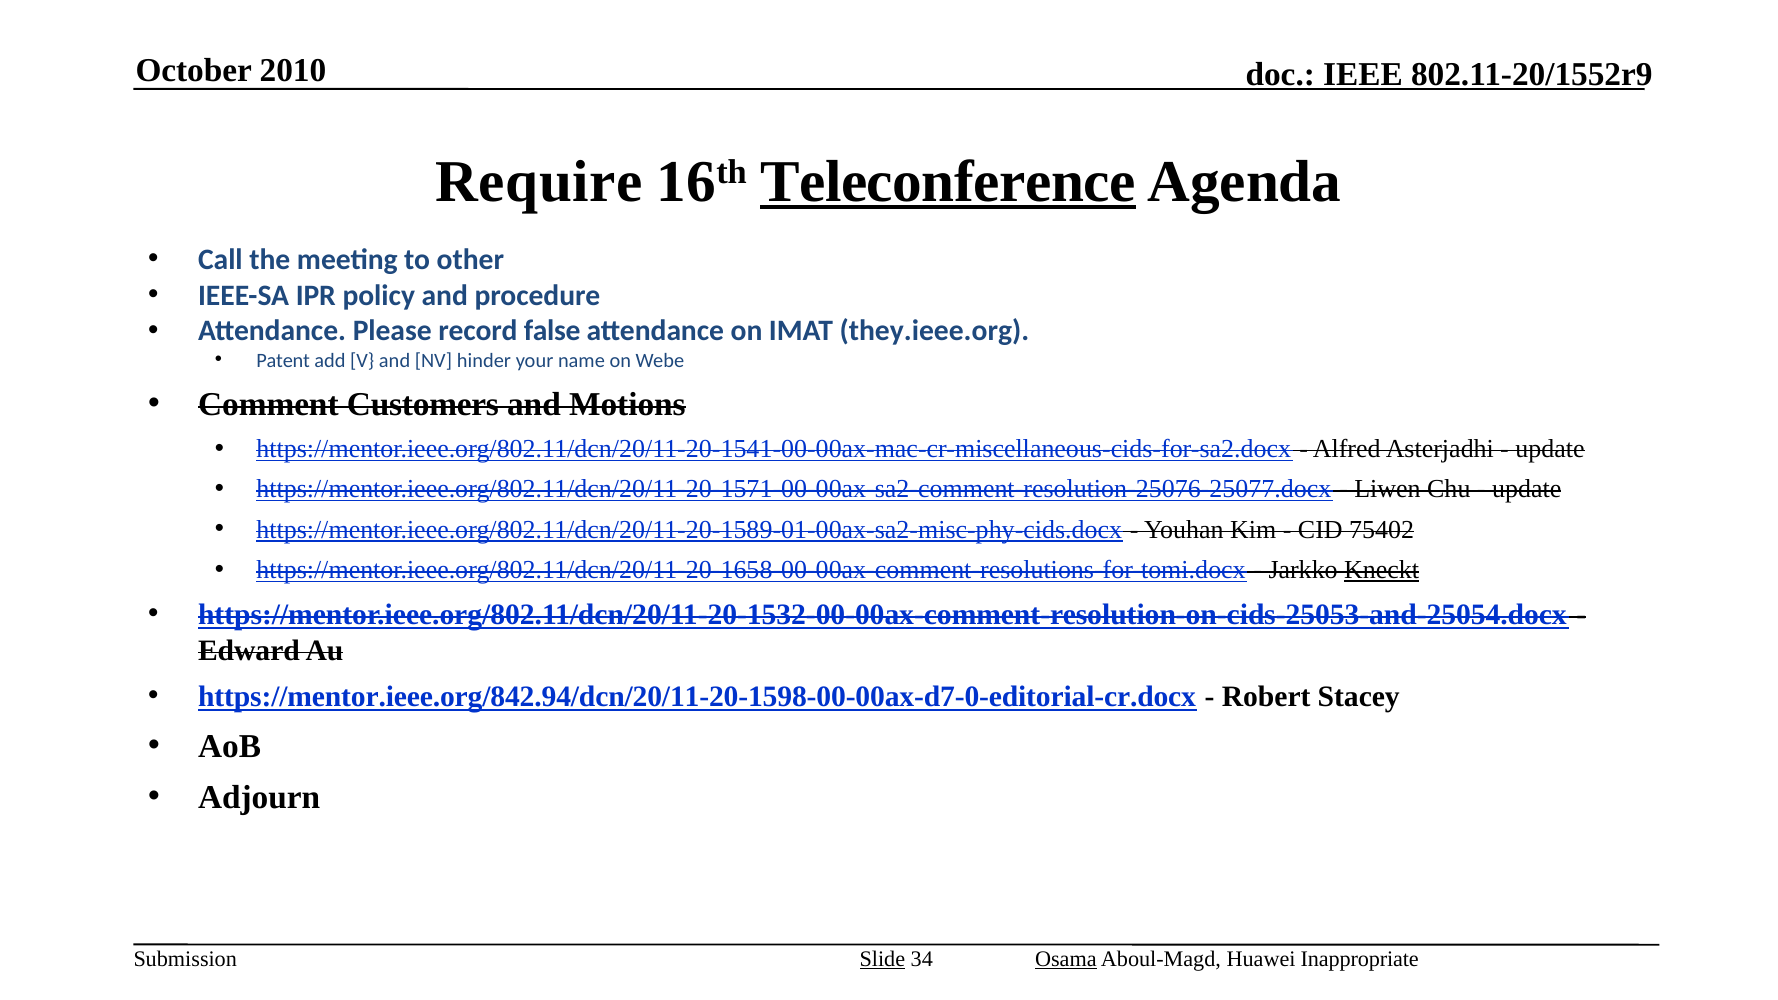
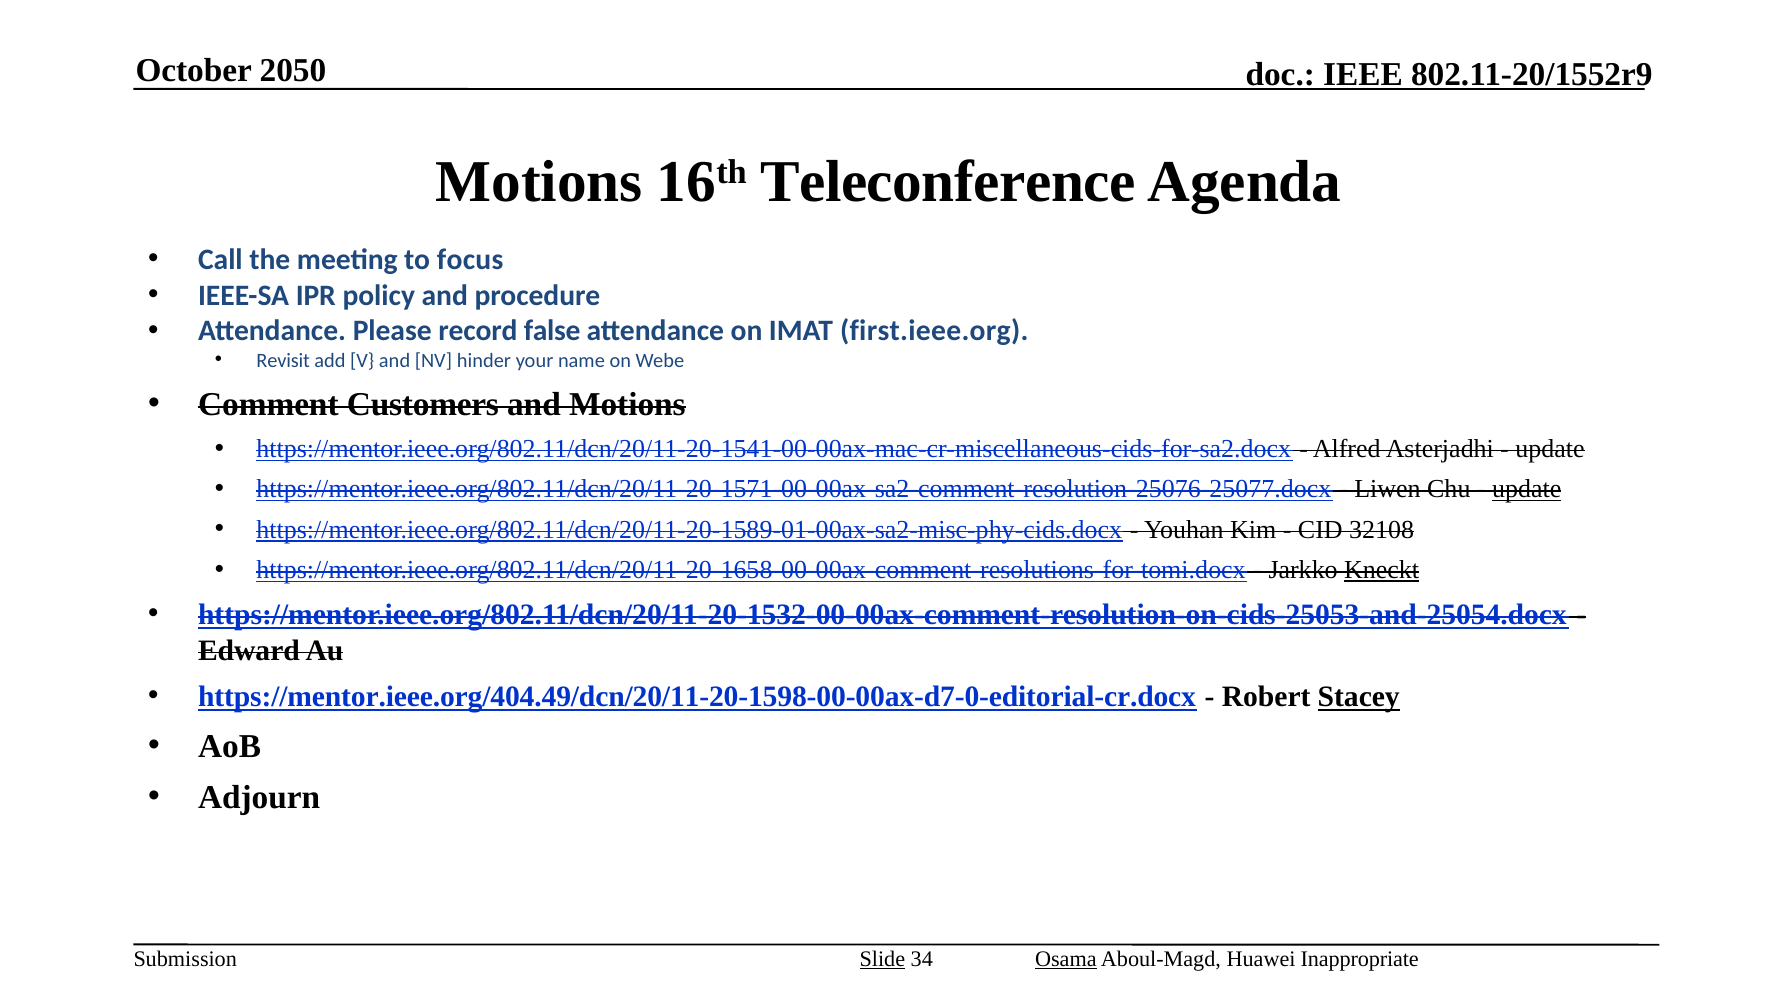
2010: 2010 -> 2050 (293, 71)
Require: Require -> Motions (539, 182)
Teleconference underline: present -> none (948, 182)
other: other -> focus (470, 260)
they.ieee.org: they.ieee.org -> first.ieee.org (934, 331)
Patent: Patent -> Revisit (283, 360)
update underline: none -> present (1527, 489)
75402: 75402 -> 32108 (1382, 530)
https://mentor.ieee.org/842.94/dcn/20/11-20-1598-00-00ax-d7-0-editorial-cr.docx: https://mentor.ieee.org/842.94/dcn/20/11-20-1598-00-00ax-d7-0-editorial-cr.docx -> https://mentor.ieee.org/404.49/dcn/20/11-20-1598-00-00ax-d7-0-editorial-cr.docx (697, 697)
Stacey underline: none -> present (1359, 697)
